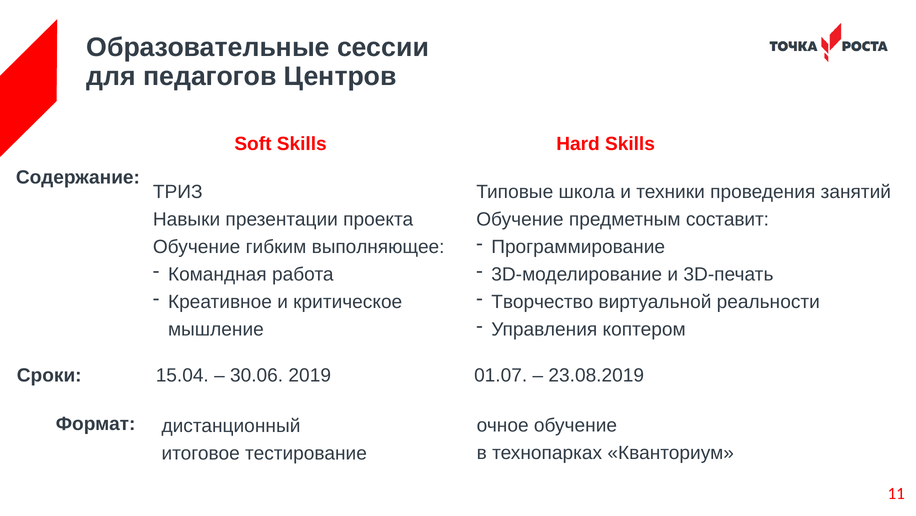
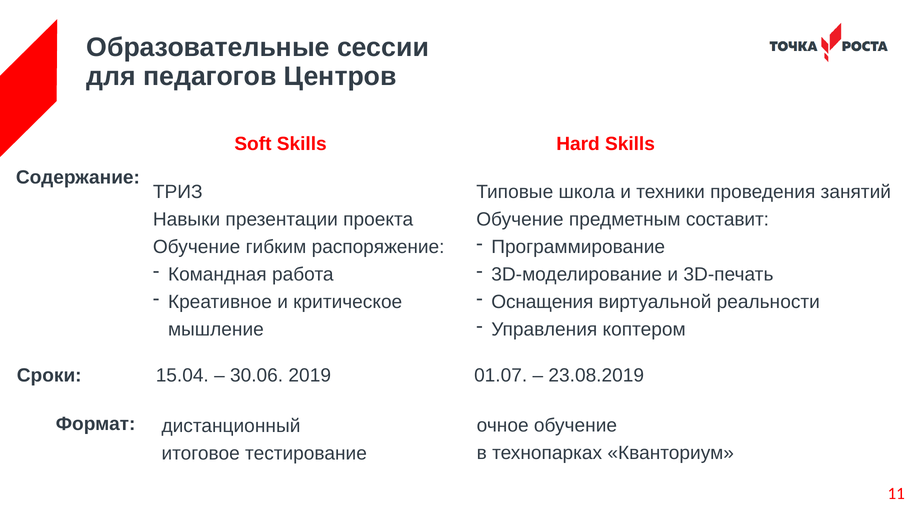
выполняющее: выполняющее -> распоряжение (378, 247)
Творчество: Творчество -> Оснащения (542, 302)
